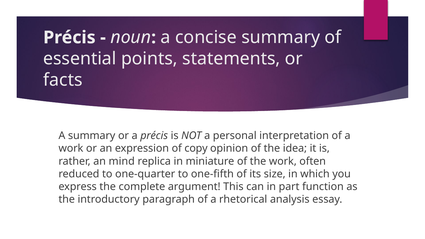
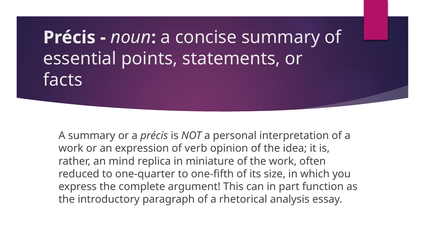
copy: copy -> verb (196, 149)
